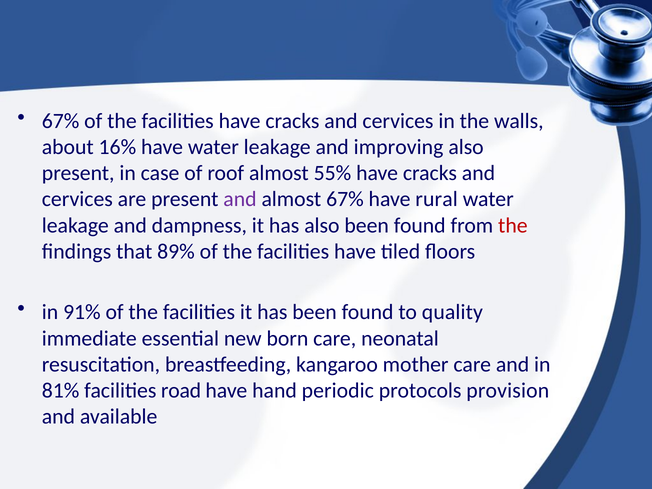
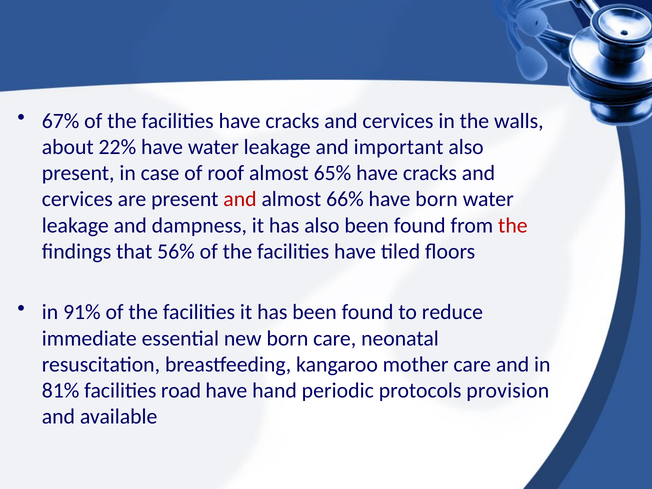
16%: 16% -> 22% (117, 147)
improving: improving -> important (399, 147)
55%: 55% -> 65% (332, 173)
and colour: purple -> red (240, 199)
almost 67%: 67% -> 66% (345, 199)
have rural: rural -> born (437, 199)
89%: 89% -> 56% (176, 251)
quality: quality -> reduce (452, 312)
